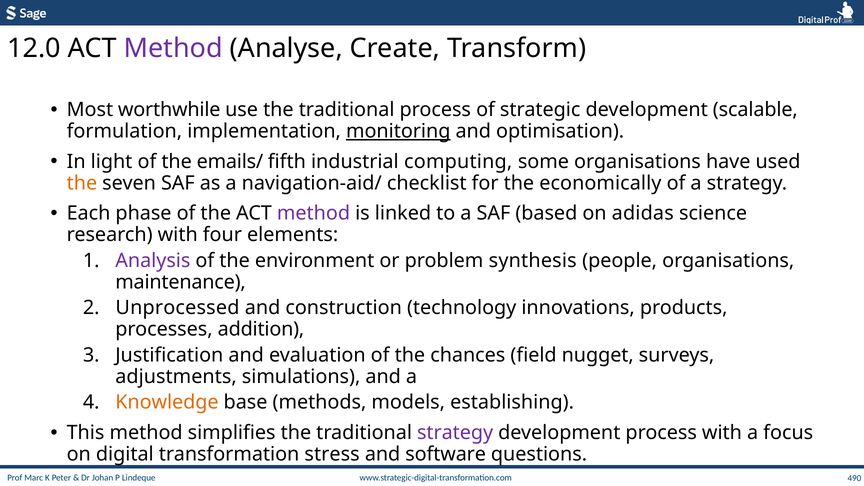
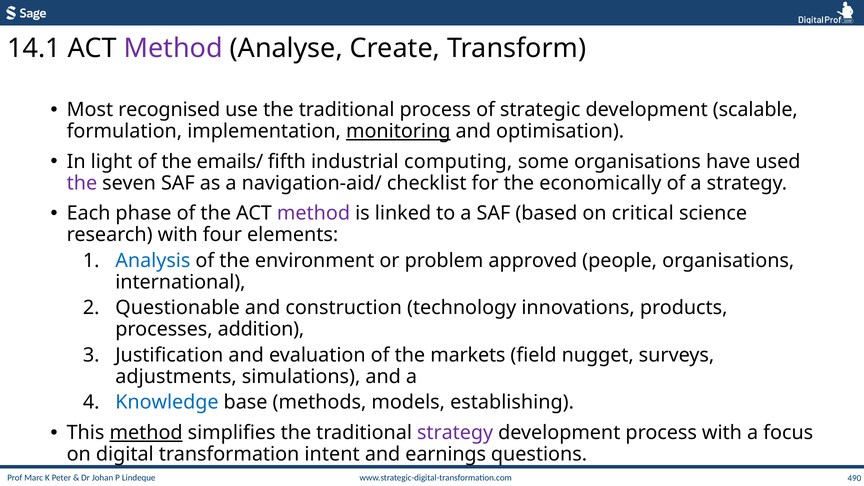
12.0: 12.0 -> 14.1 (34, 48)
worthwhile: worthwhile -> recognised (169, 110)
the colour: orange -> purple (82, 183)
adidas: adidas -> critical (643, 213)
Analysis colour: purple -> blue (153, 261)
synthesis: synthesis -> approved (533, 261)
maintenance: maintenance -> international (180, 282)
Unprocessed: Unprocessed -> Questionable (178, 308)
chances: chances -> markets (468, 355)
Knowledge colour: orange -> blue (167, 402)
method underline: none -> present (146, 433)
stress: stress -> intent (332, 454)
software: software -> earnings (446, 454)
